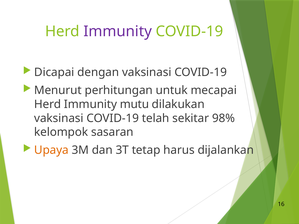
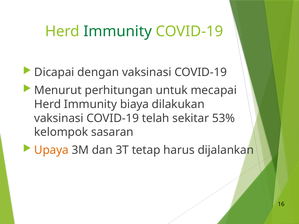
Immunity colour: purple -> green (118, 31)
mutu: mutu -> biaya (134, 104)
98%: 98% -> 53% (224, 118)
